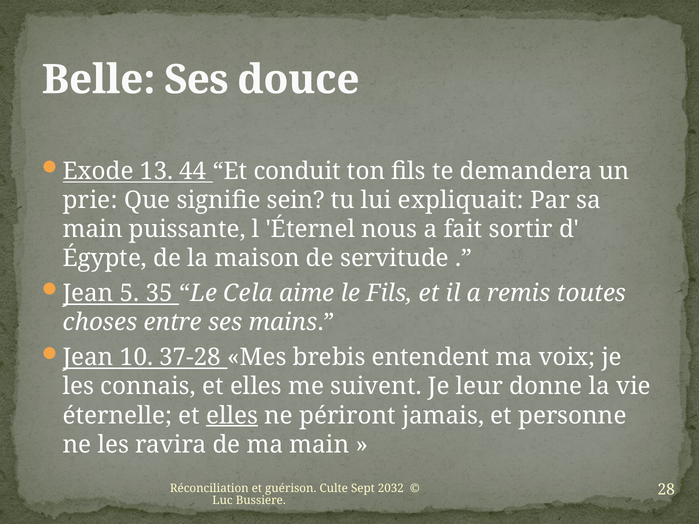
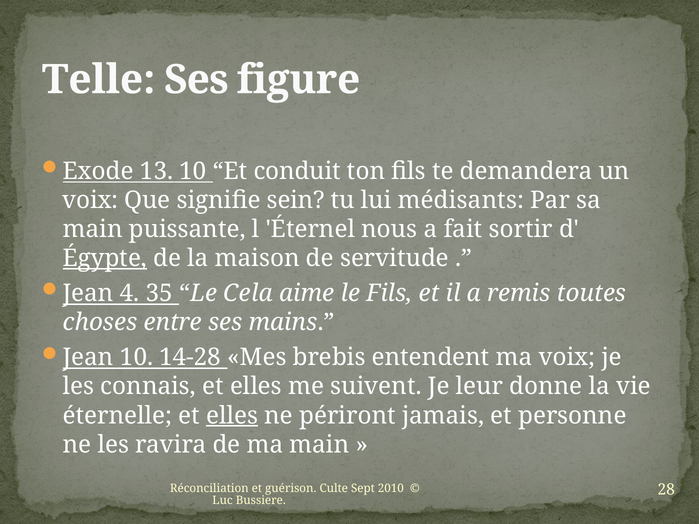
Belle: Belle -> Telle (99, 80)
douce: douce -> figure (298, 80)
13 44: 44 -> 10 (193, 171)
prie: prie -> voix (90, 200)
expliquait: expliquait -> médisants (461, 200)
Égypte underline: none -> present (105, 258)
5: 5 -> 4 (130, 293)
37-28: 37-28 -> 14-28 (190, 358)
2032: 2032 -> 2010 (391, 489)
